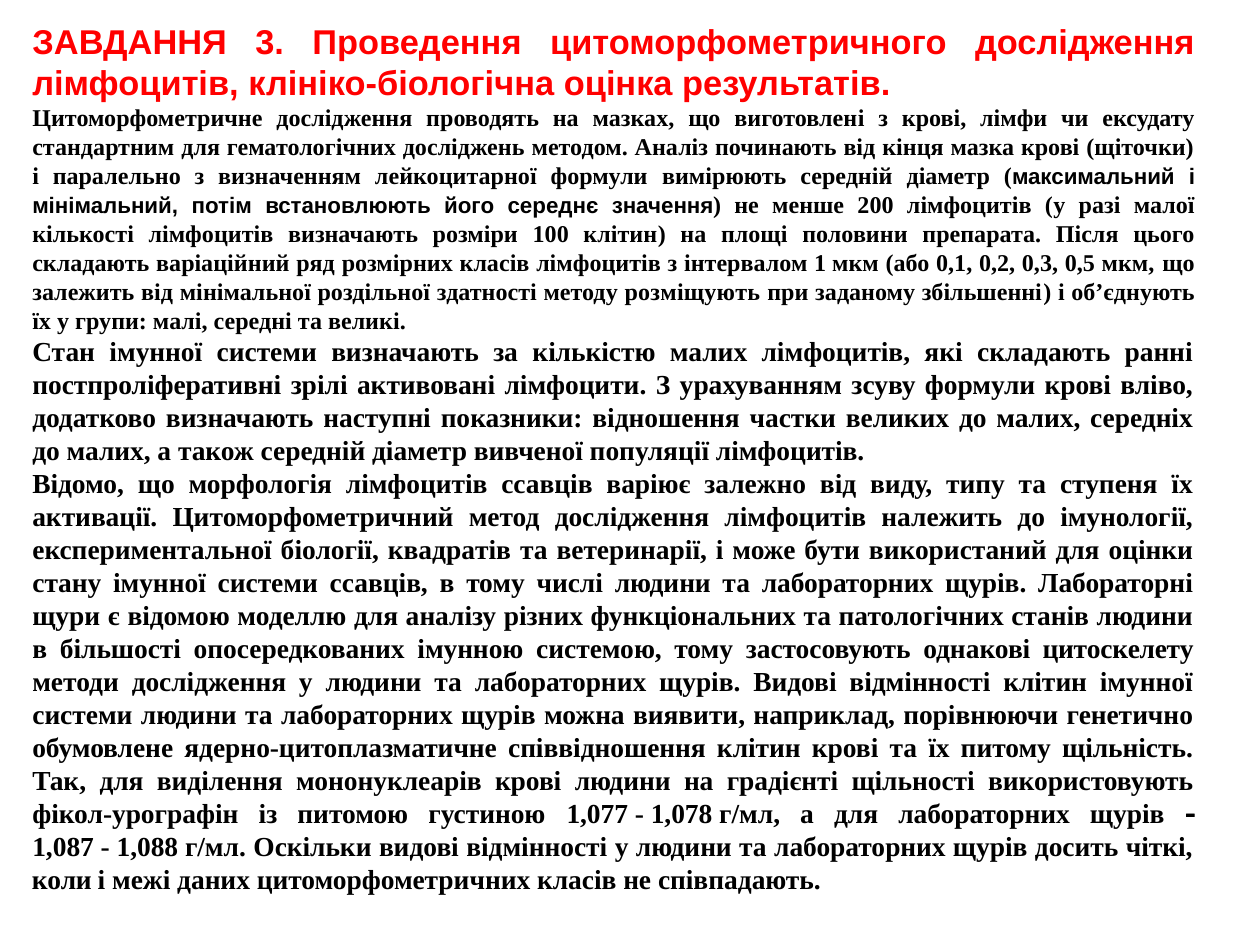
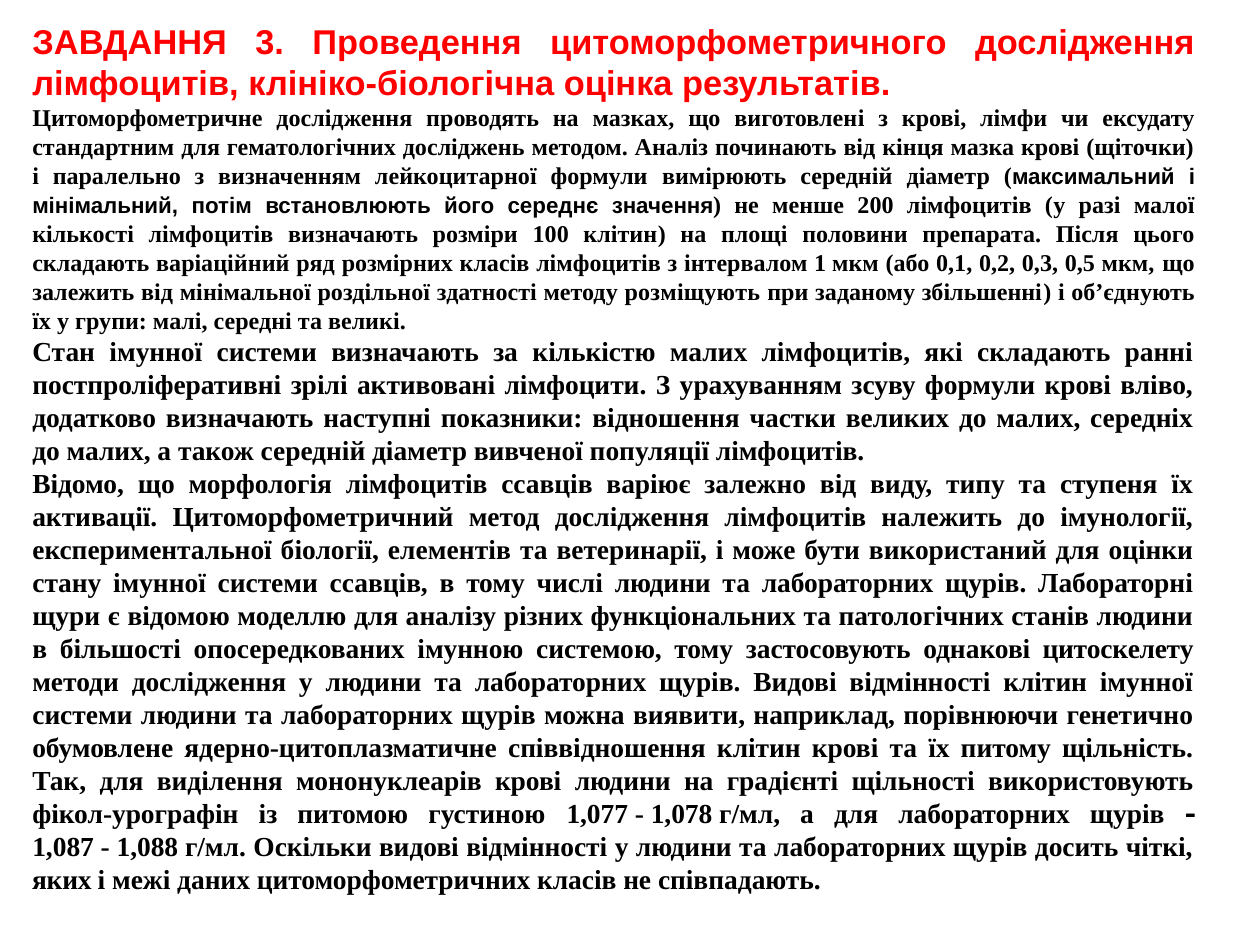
квадратів: квадратів -> елементів (449, 550)
коли: коли -> яких (62, 880)
